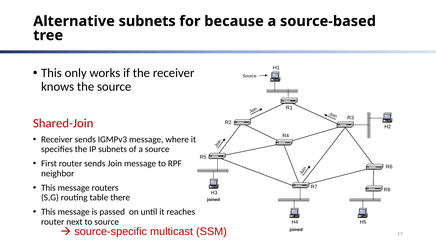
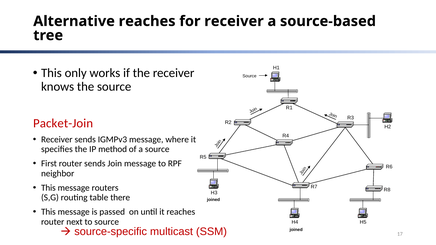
Alternative subnets: subnets -> reaches (147, 21)
for because: because -> receiver (234, 21)
Shared-Join: Shared-Join -> Packet-Join (63, 123)
IP subnets: subnets -> method (113, 149)
